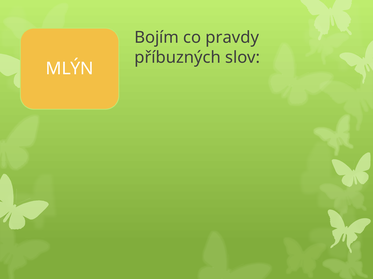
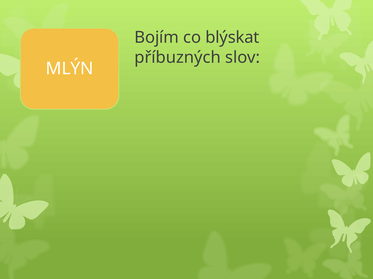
pravdy: pravdy -> blýskat (232, 38)
